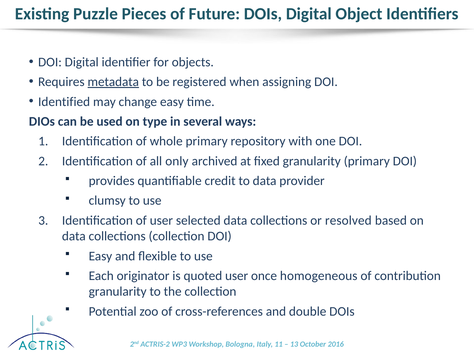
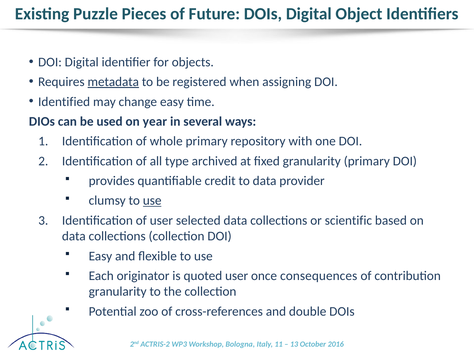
type: type -> year (155, 121)
only: only -> type (177, 161)
use underline: none -> present (152, 200)
resolved: resolved -> scientific (348, 220)
homogeneous: homogeneous -> consequences (319, 275)
